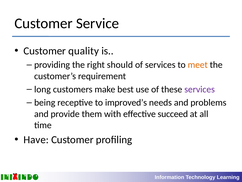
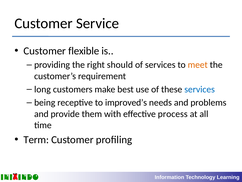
quality: quality -> flexible (84, 51)
services colour: purple -> blue (200, 89)
succeed: succeed -> process (173, 114)
Have: Have -> Term (36, 139)
